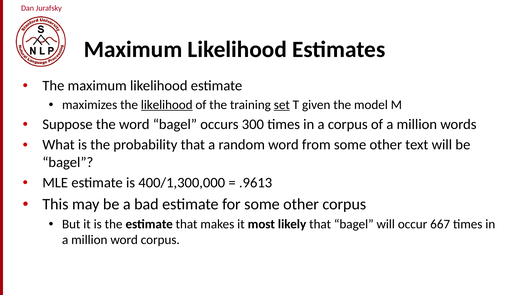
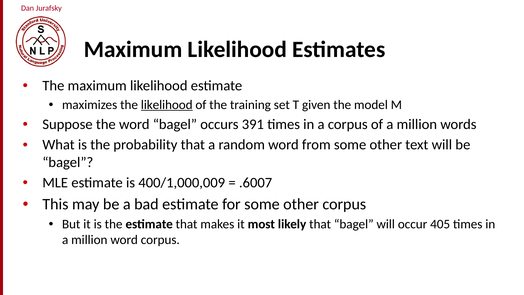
set underline: present -> none (282, 105)
300: 300 -> 391 (253, 124)
400/1,300,000: 400/1,300,000 -> 400/1,000,009 (182, 182)
.9613: .9613 -> .6007 (256, 182)
667: 667 -> 405 (440, 224)
